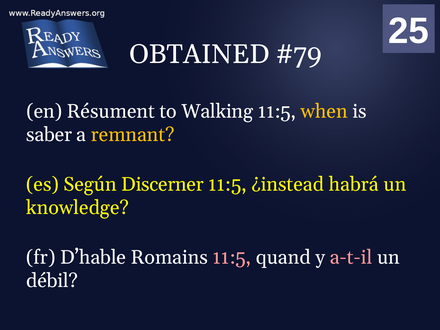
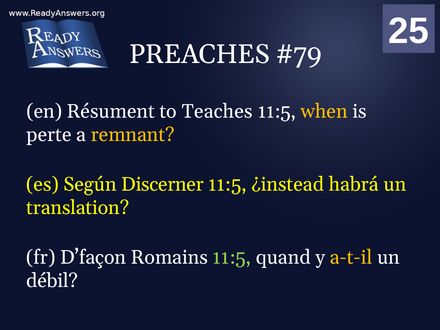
OBTAINED: OBTAINED -> PREACHES (200, 54)
Walking: Walking -> Teaches (217, 111)
saber: saber -> perte (49, 135)
knowledge: knowledge -> translation (78, 208)
D’hable: D’hable -> D’façon (93, 257)
11:5 colour: pink -> light green (232, 257)
a-t-il colour: pink -> yellow (351, 257)
